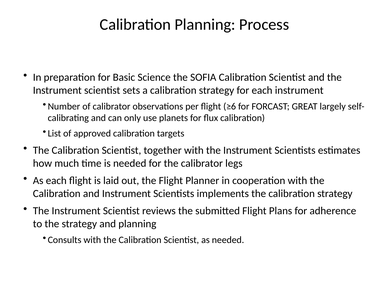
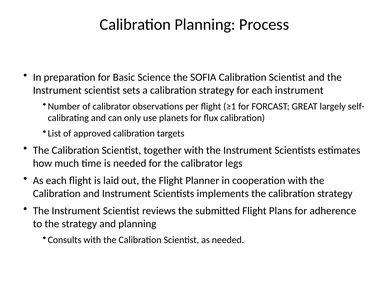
≥6: ≥6 -> ≥1 (230, 106)
